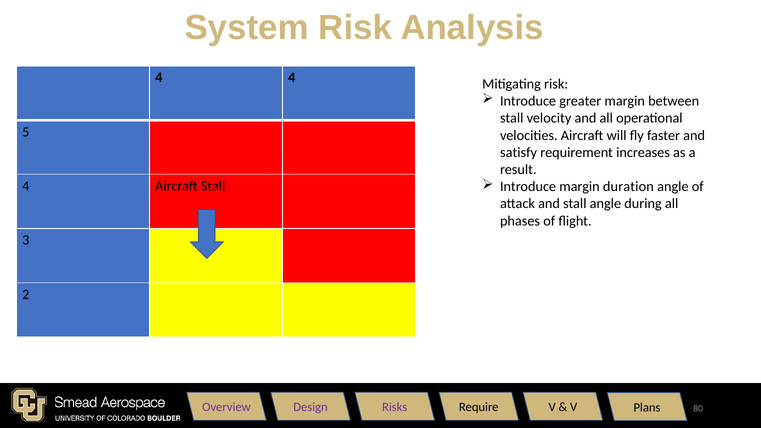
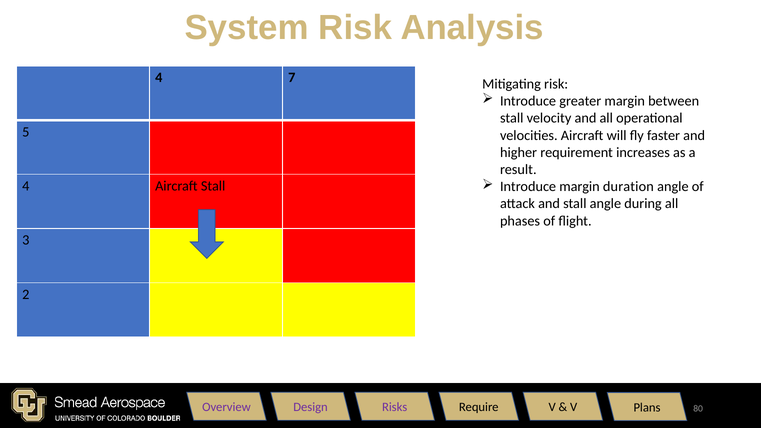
4 4: 4 -> 7 (292, 78)
satisfy: satisfy -> higher (519, 152)
